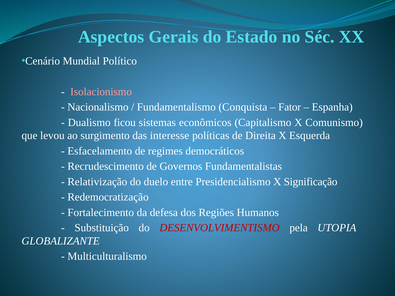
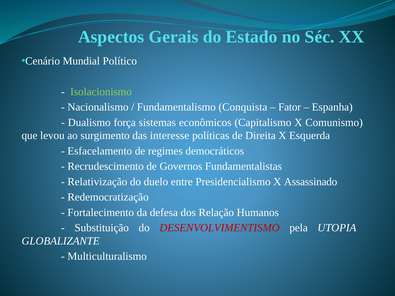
Isolacionismo colour: pink -> light green (101, 92)
ficou: ficou -> força (125, 123)
Significação: Significação -> Assassinado (311, 182)
Regiões: Regiões -> Relação (216, 213)
